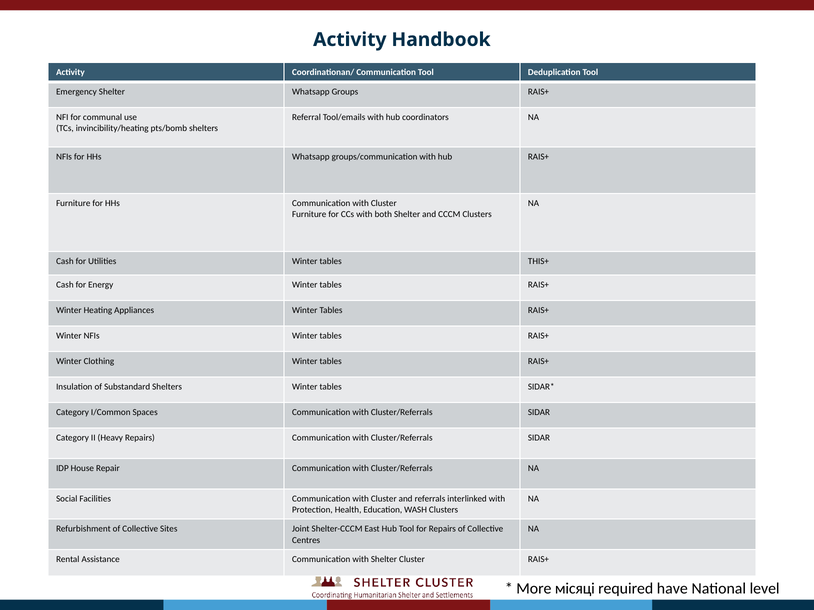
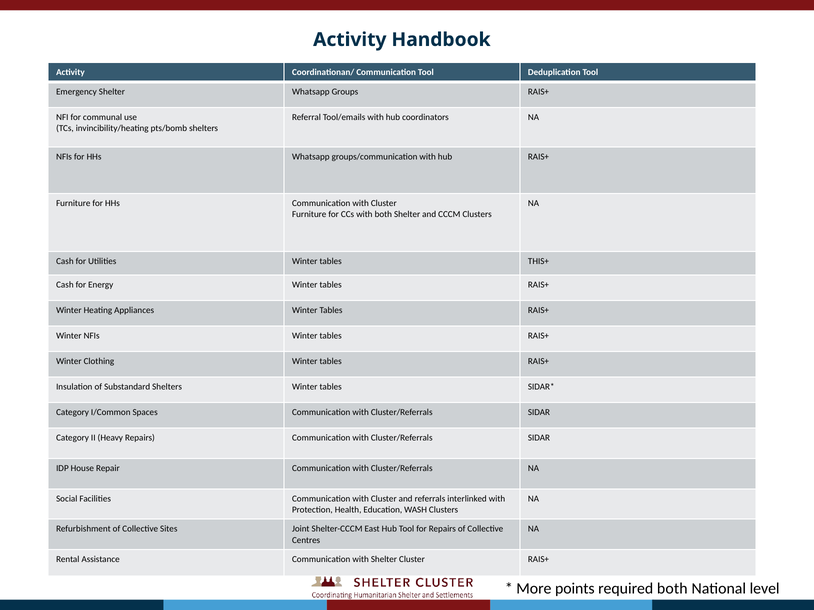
місяці: місяці -> points (575, 589)
required have: have -> both (672, 589)
